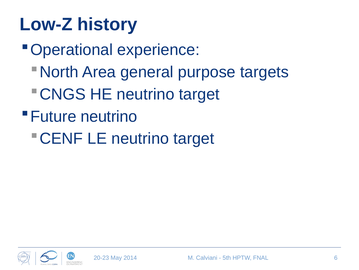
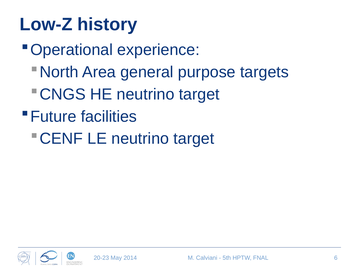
neutrino: neutrino -> facilities (109, 116)
